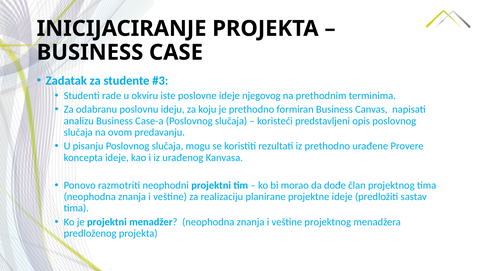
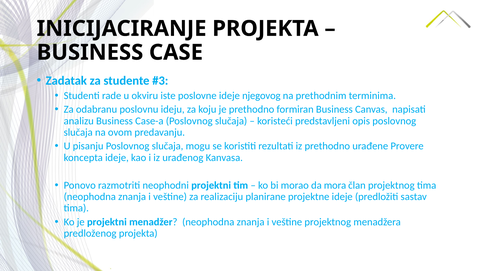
dođe: dođe -> mora (335, 185)
